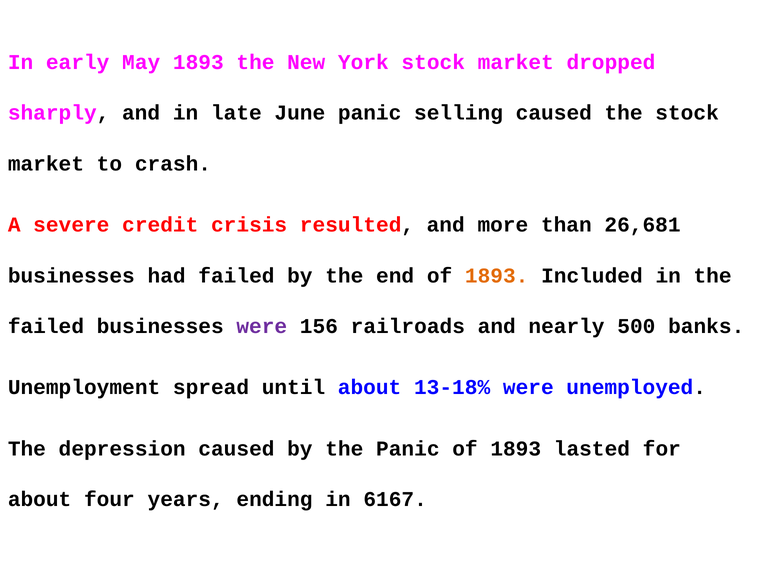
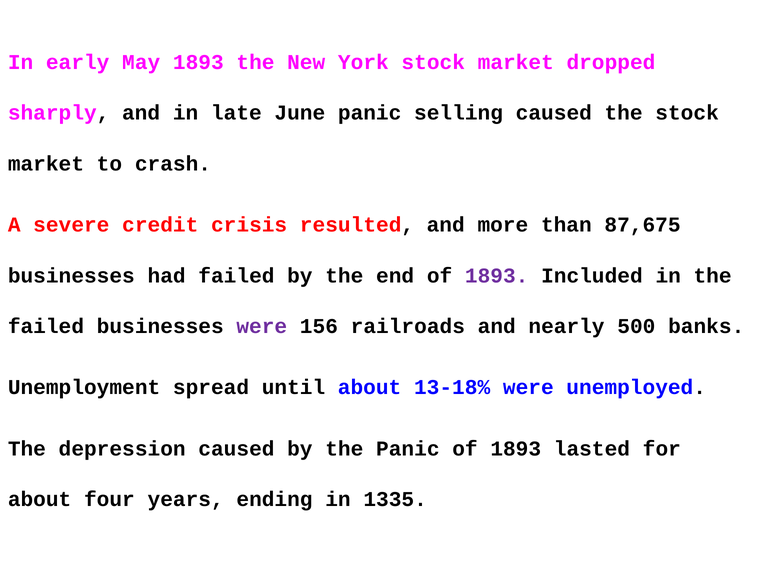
26,681: 26,681 -> 87,675 (643, 225)
1893 colour: orange -> purple (497, 276)
6167: 6167 -> 1335 (395, 499)
